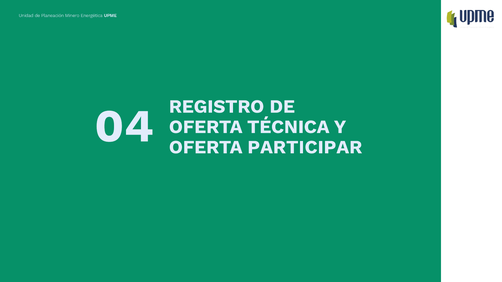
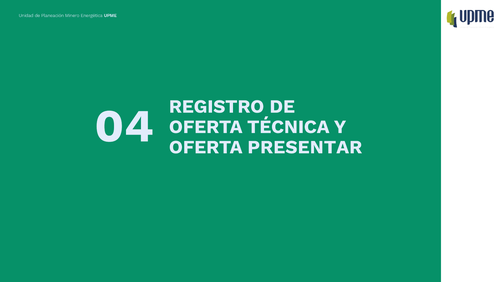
PARTICIPAR: PARTICIPAR -> PRESENTAR (305, 147)
